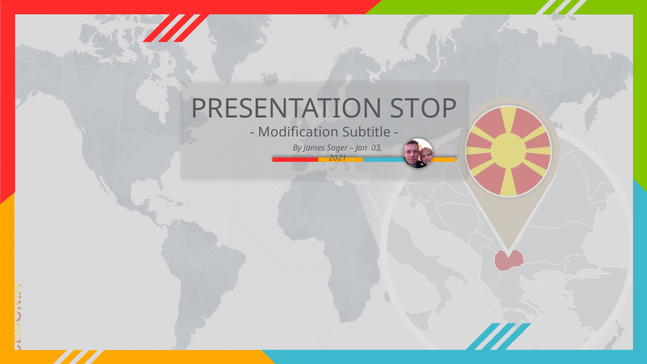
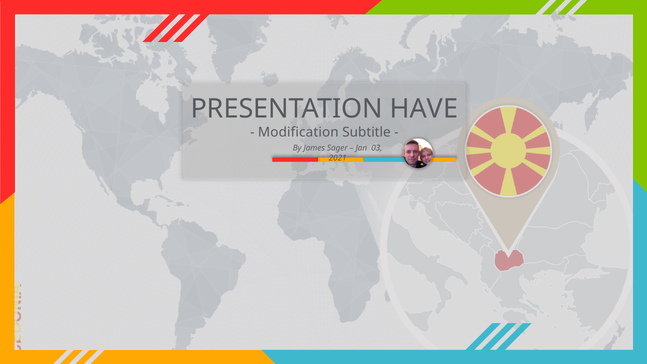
STOP: STOP -> HAVE (424, 109)
